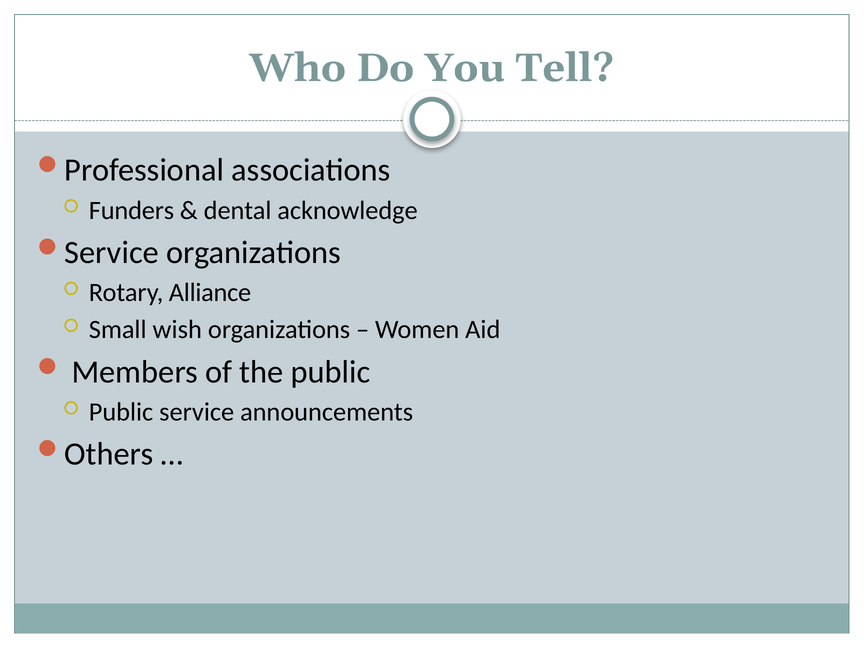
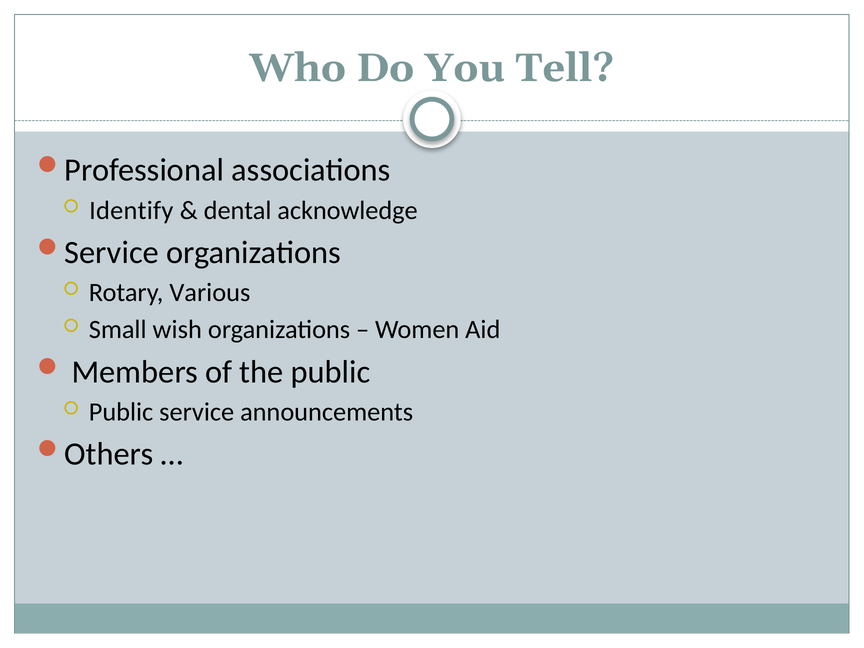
Funders: Funders -> Identify (131, 210)
Alliance: Alliance -> Various (210, 293)
